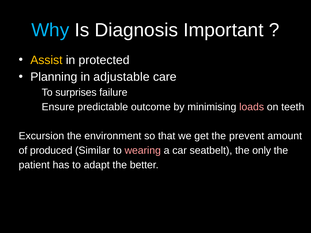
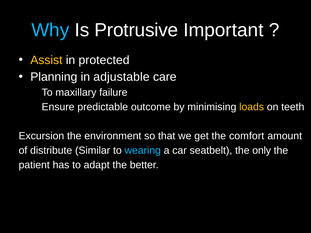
Diagnosis: Diagnosis -> Protrusive (136, 30)
surprises: surprises -> maxillary (76, 93)
loads colour: pink -> yellow (252, 107)
prevent: prevent -> comfort (247, 136)
produced: produced -> distribute (51, 151)
wearing colour: pink -> light blue (143, 151)
